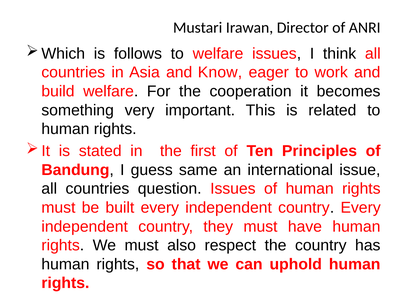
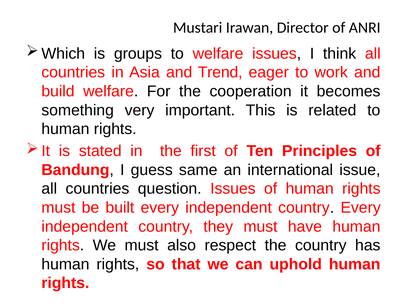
follows: follows -> groups (138, 54)
Know: Know -> Trend (220, 73)
